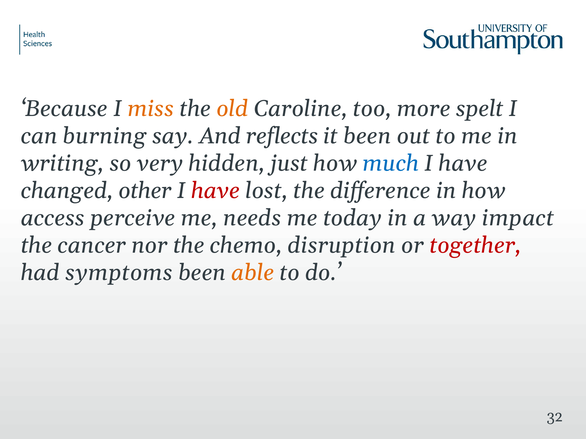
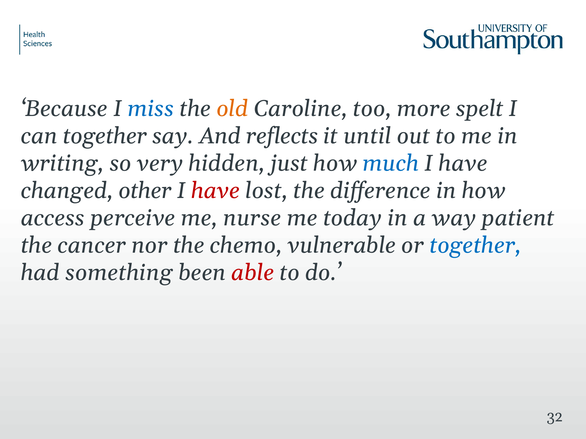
miss colour: orange -> blue (151, 109)
can burning: burning -> together (105, 136)
it been: been -> until (367, 136)
needs: needs -> nurse (252, 218)
impact: impact -> patient (518, 218)
disruption: disruption -> vulnerable (342, 246)
together colour: red -> blue (475, 246)
symptoms: symptoms -> something (119, 273)
able colour: orange -> red (253, 273)
